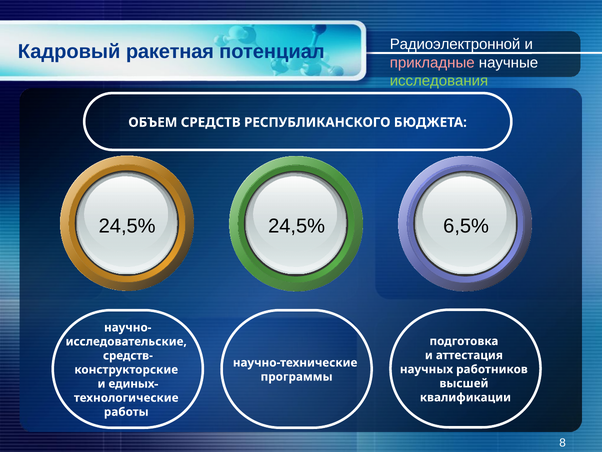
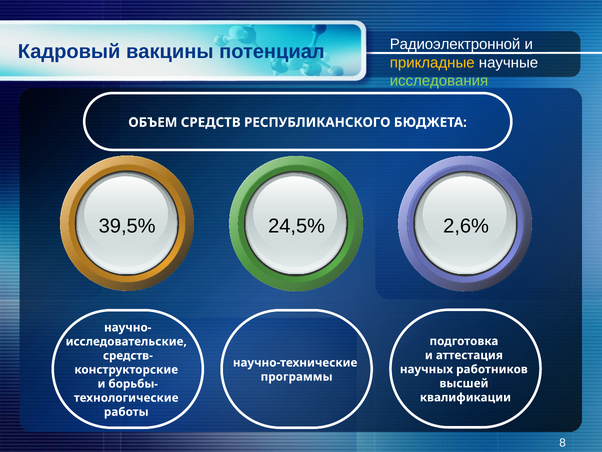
ракетная: ракетная -> вакцины (170, 51)
прикладные colour: pink -> yellow (432, 62)
24,5%: 24,5% -> 39,5% (127, 226)
6,5%: 6,5% -> 2,6% (466, 226)
единых-: единых- -> борьбы- (133, 383)
